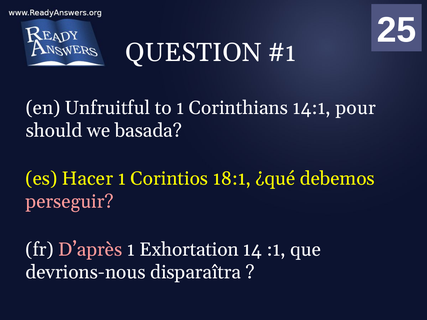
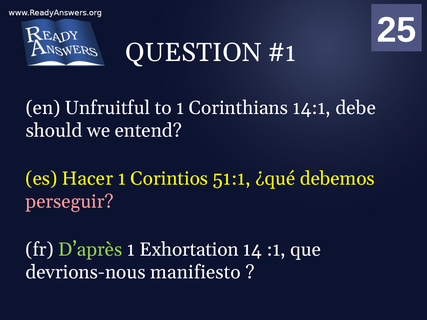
pour: pour -> debe (356, 108)
basada: basada -> entend (148, 131)
18:1: 18:1 -> 51:1 (232, 179)
D’après colour: pink -> light green (90, 250)
disparaîtra: disparaîtra -> manifiesto (196, 272)
